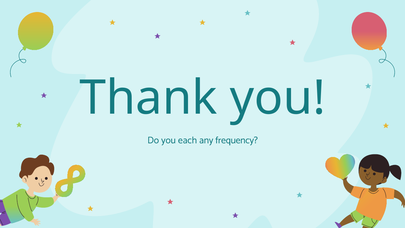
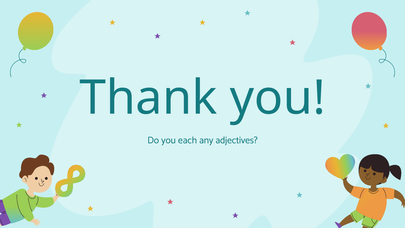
frequency: frequency -> adjectives (237, 140)
